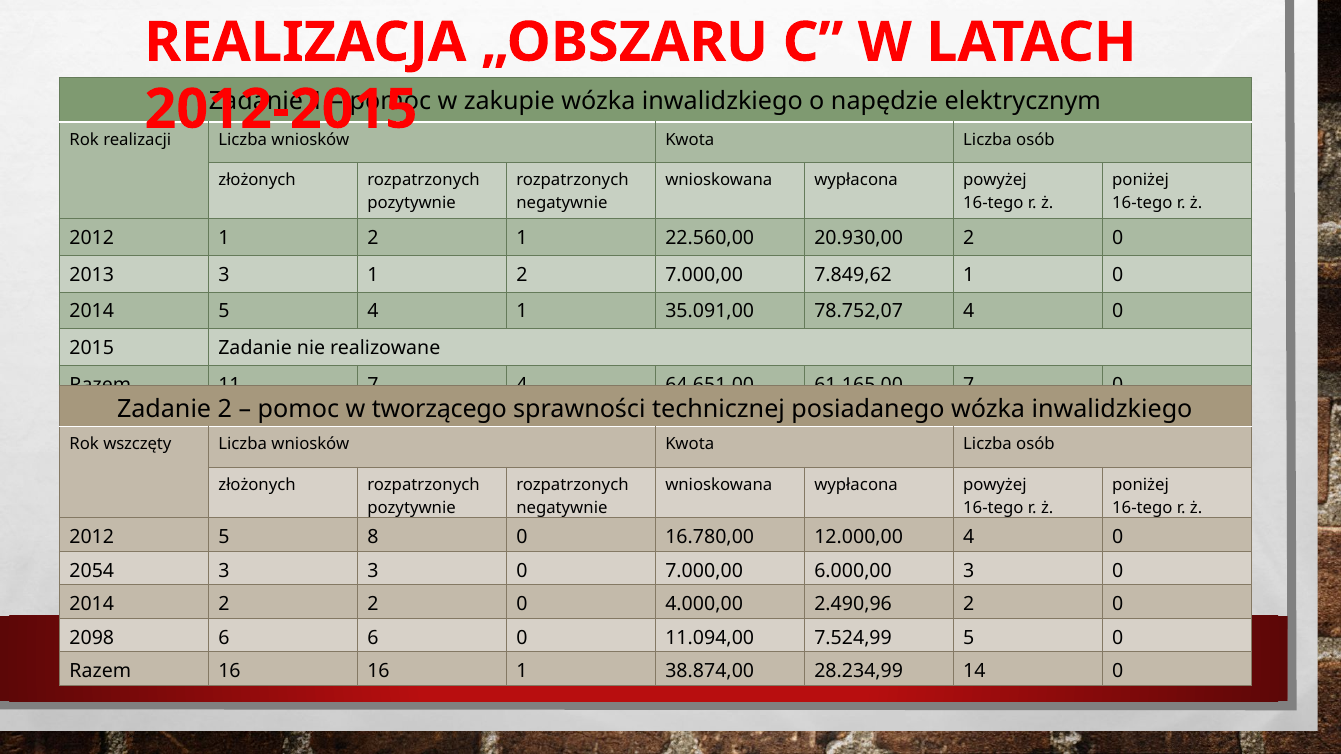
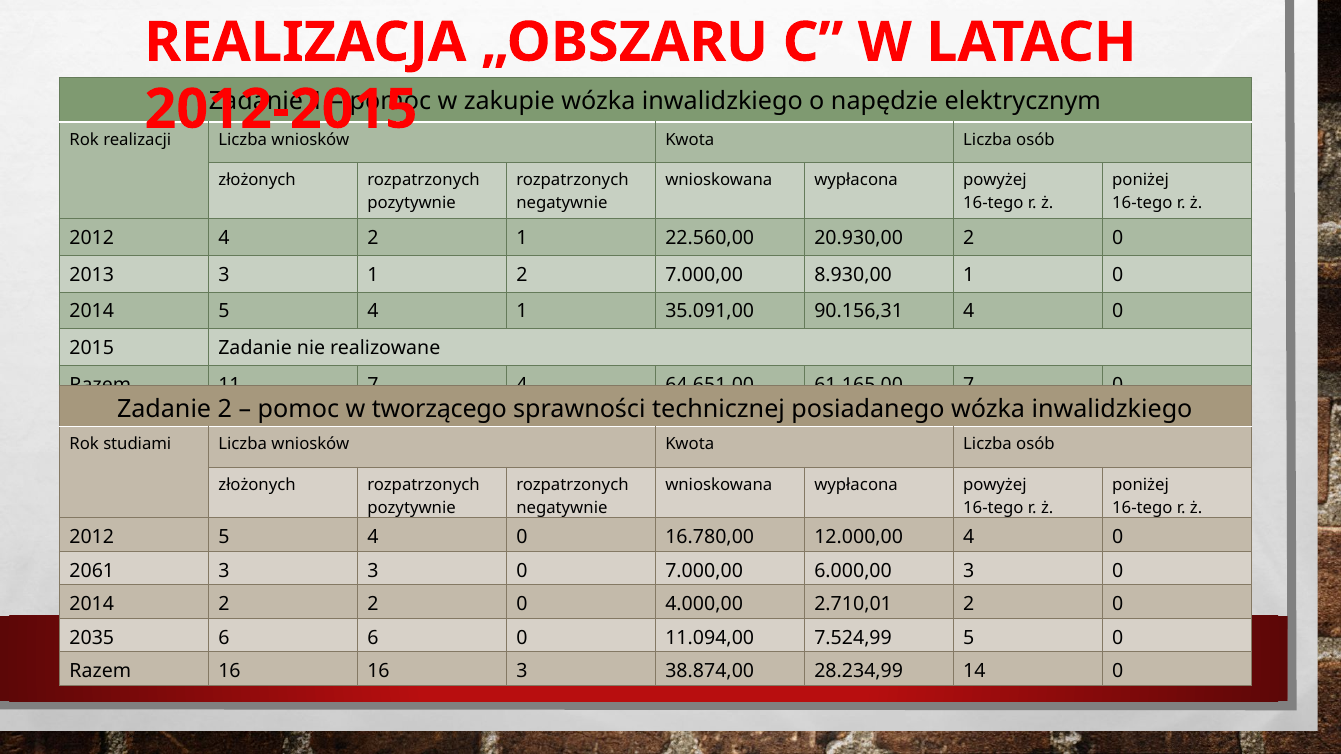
2012 1: 1 -> 4 (224, 238)
7.849,62: 7.849,62 -> 8.930,00 (853, 275)
78.752,07: 78.752,07 -> 90.156,31 (859, 312)
wszczęty: wszczęty -> studiami (137, 444)
2012 5 8: 8 -> 4 (373, 537)
2054: 2054 -> 2061 (92, 571)
2.490,96: 2.490,96 -> 2.710,01 (853, 604)
2098: 2098 -> 2035 (92, 638)
16 1: 1 -> 3 (522, 672)
